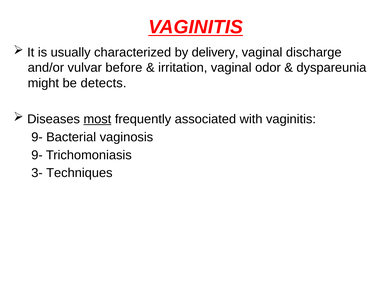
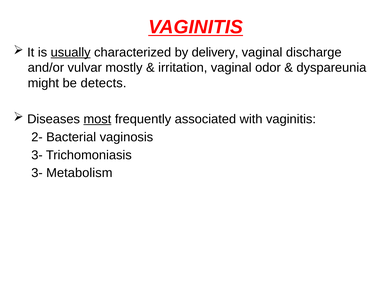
usually underline: none -> present (71, 52)
before: before -> mostly (124, 68)
9-: 9- -> 2- (37, 137)
9-: 9- -> 3- (37, 155)
Techniques: Techniques -> Metabolism (79, 173)
